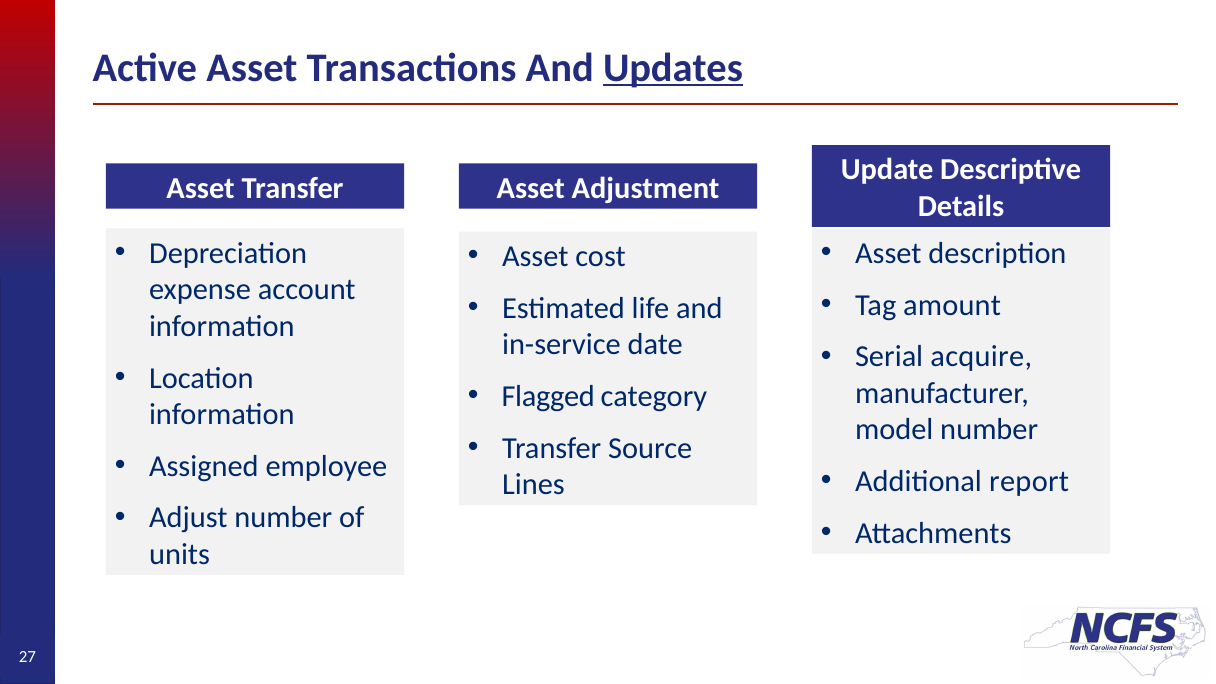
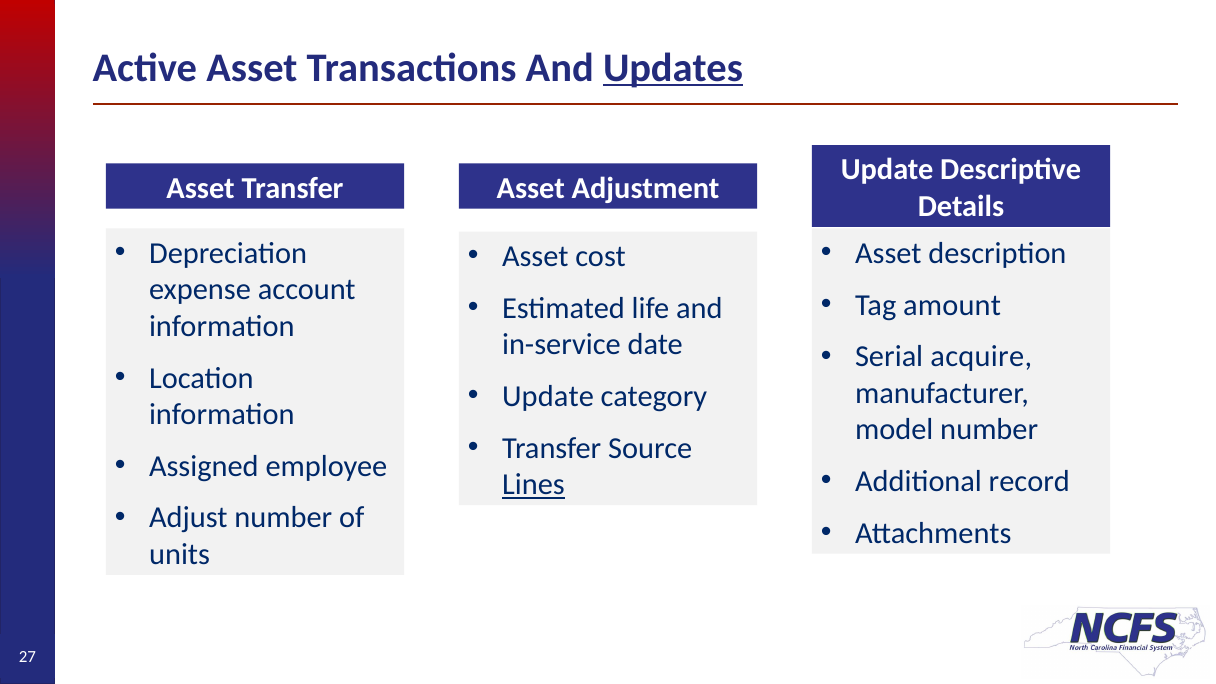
Flagged: Flagged -> Update (548, 396)
report: report -> record (1029, 481)
Lines underline: none -> present (533, 485)
